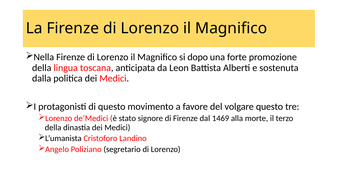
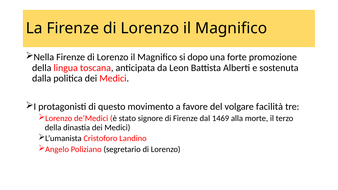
volgare questo: questo -> facilità (269, 107)
